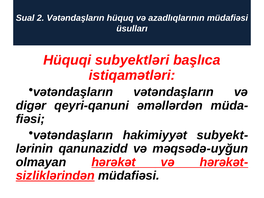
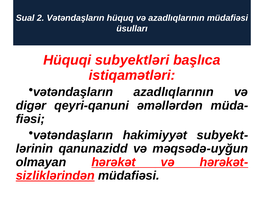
vətəndaşların vətəndaşların: vətəndaşların -> azadlıqlarının (174, 92)
